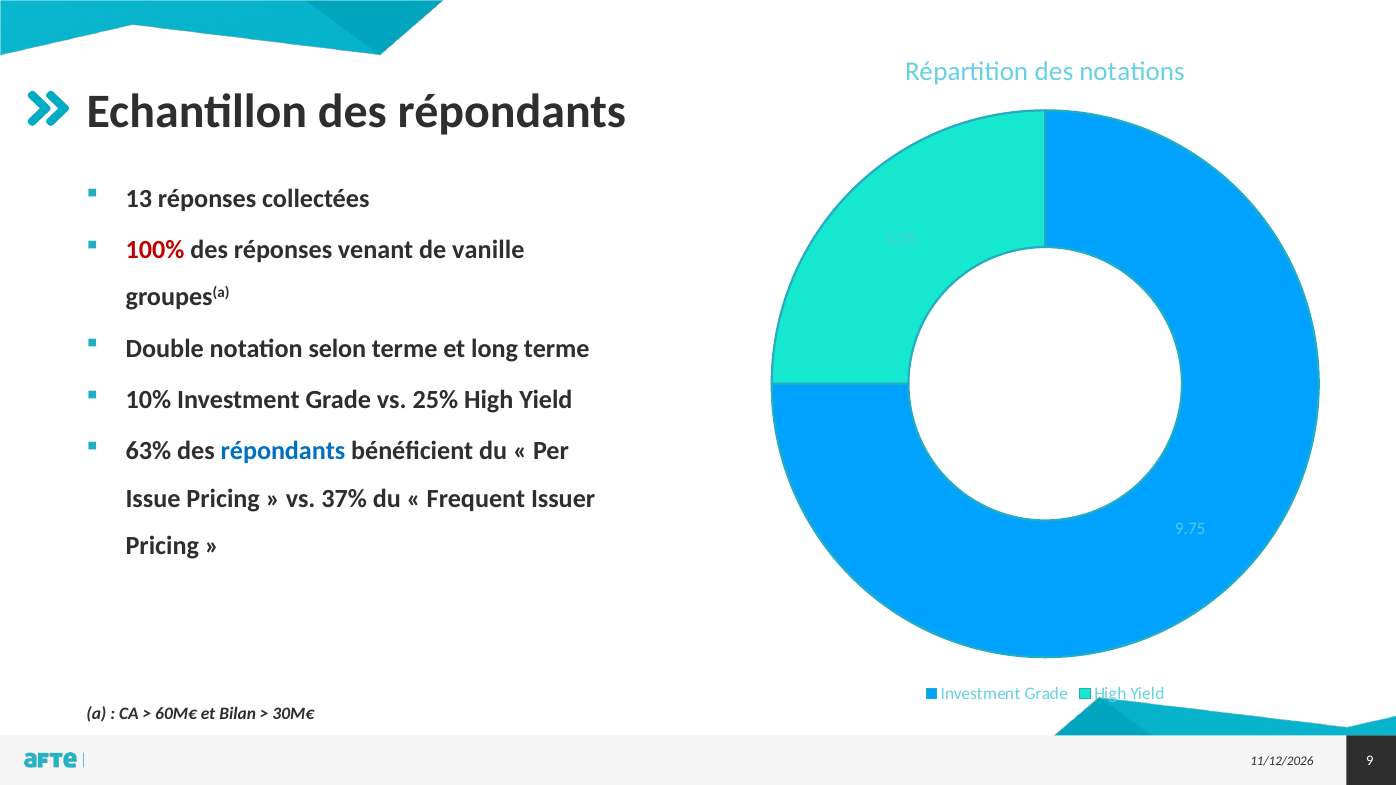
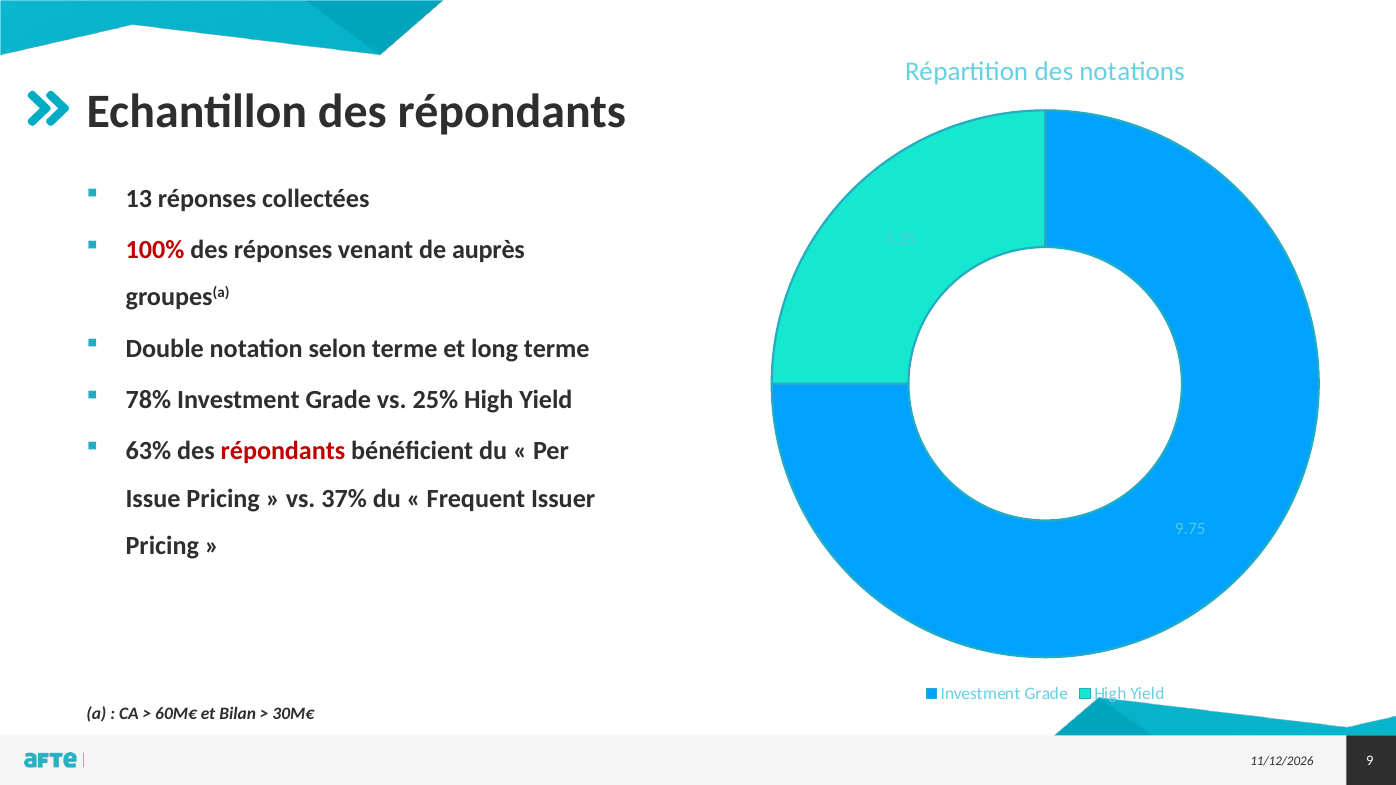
vanille: vanille -> auprès (489, 250)
10%: 10% -> 78% (148, 400)
répondants colour: blue -> red (283, 452)
